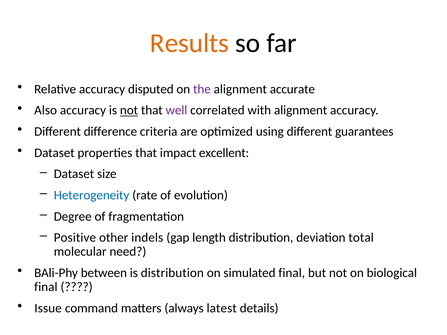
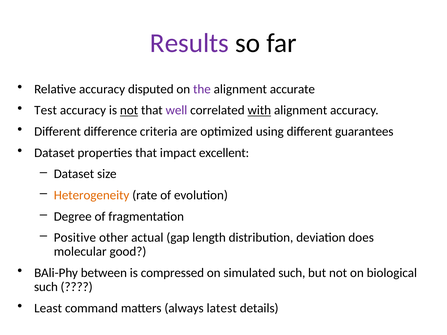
Results colour: orange -> purple (189, 43)
Also: Also -> Test (46, 110)
with underline: none -> present (259, 110)
Heterogeneity colour: blue -> orange (92, 195)
indels: indels -> actual (147, 238)
total: total -> does (361, 238)
need: need -> good (128, 252)
is distribution: distribution -> compressed (172, 273)
simulated final: final -> such (292, 273)
final: final -> such (46, 287)
Issue: Issue -> Least (48, 308)
